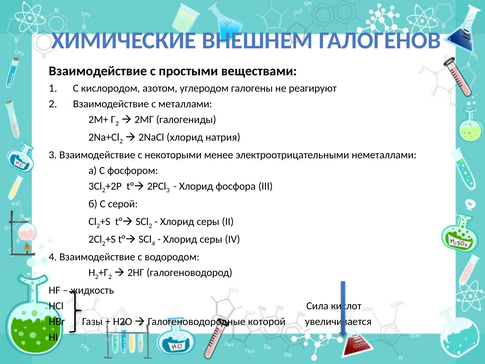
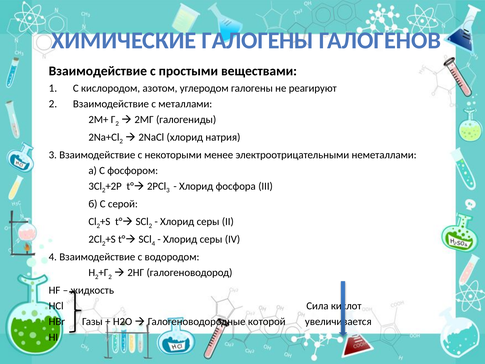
ХИМИЧЕСКИЕ ВНЕШНЕМ: ВНЕШНЕМ -> ГАЛОГЕНЫ (258, 40)
